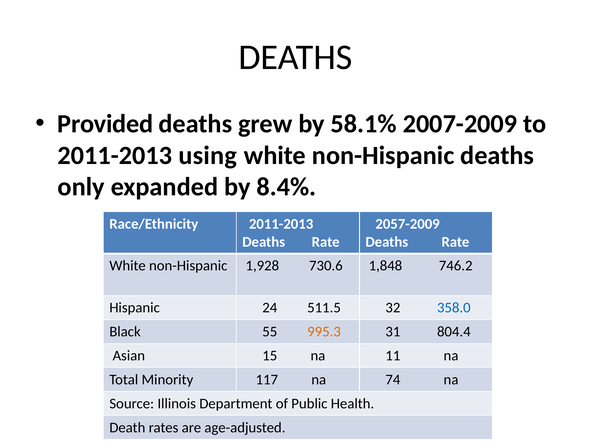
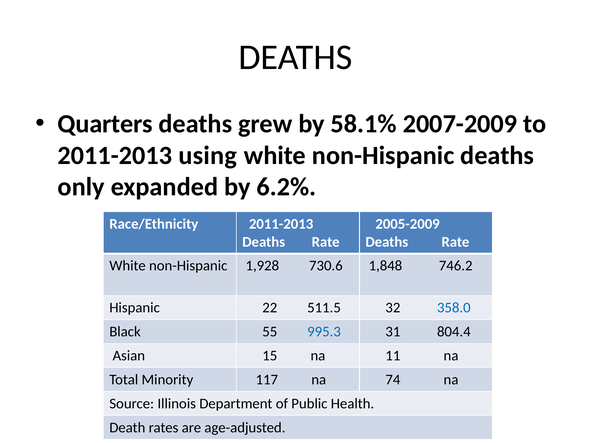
Provided: Provided -> Quarters (105, 124)
8.4%: 8.4% -> 6.2% (286, 187)
2057-2009: 2057-2009 -> 2005-2009 (408, 224)
24: 24 -> 22 (270, 308)
995.3 colour: orange -> blue (324, 332)
